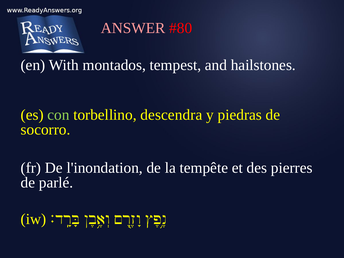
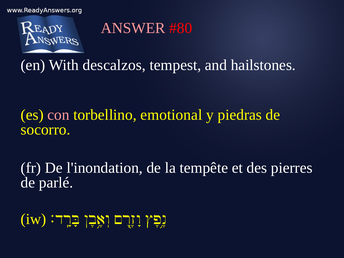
montados: montados -> descalzos (114, 65)
con colour: light green -> pink (58, 115)
descendra: descendra -> emotional (171, 115)
